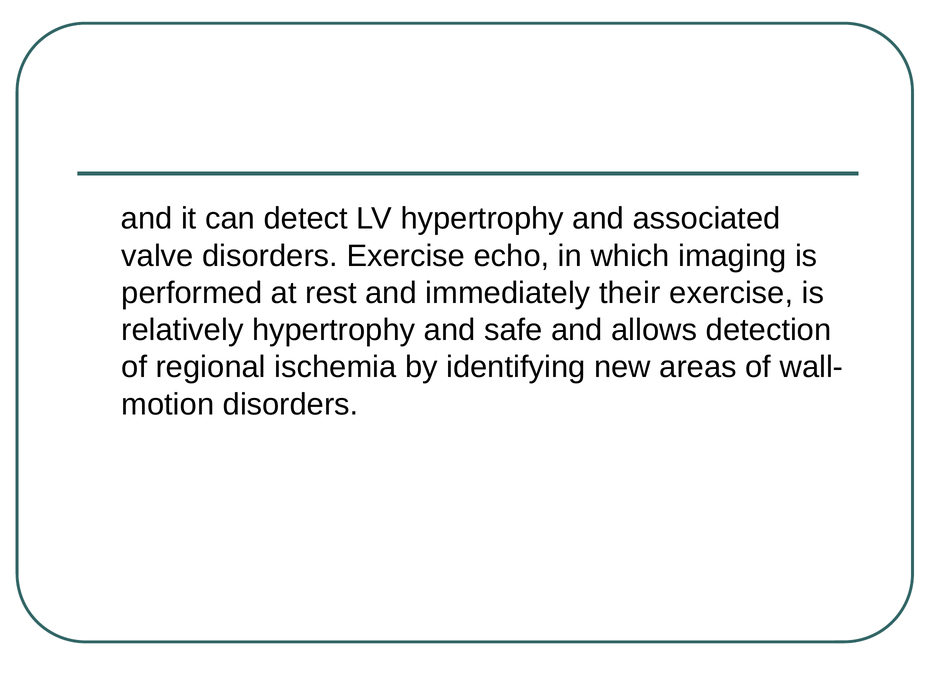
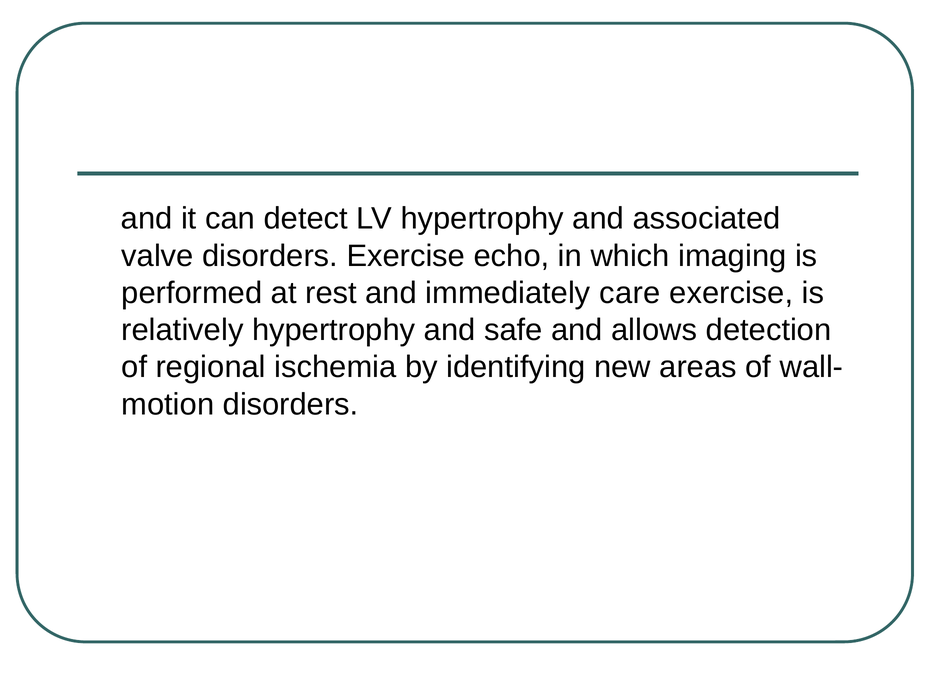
their: their -> care (630, 293)
